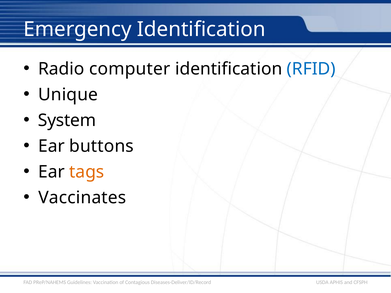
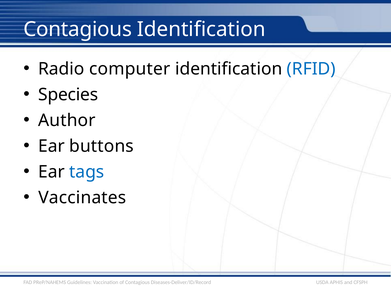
Emergency: Emergency -> Contagious (78, 29)
Unique: Unique -> Species (68, 95)
System: System -> Author (67, 120)
tags colour: orange -> blue (87, 172)
